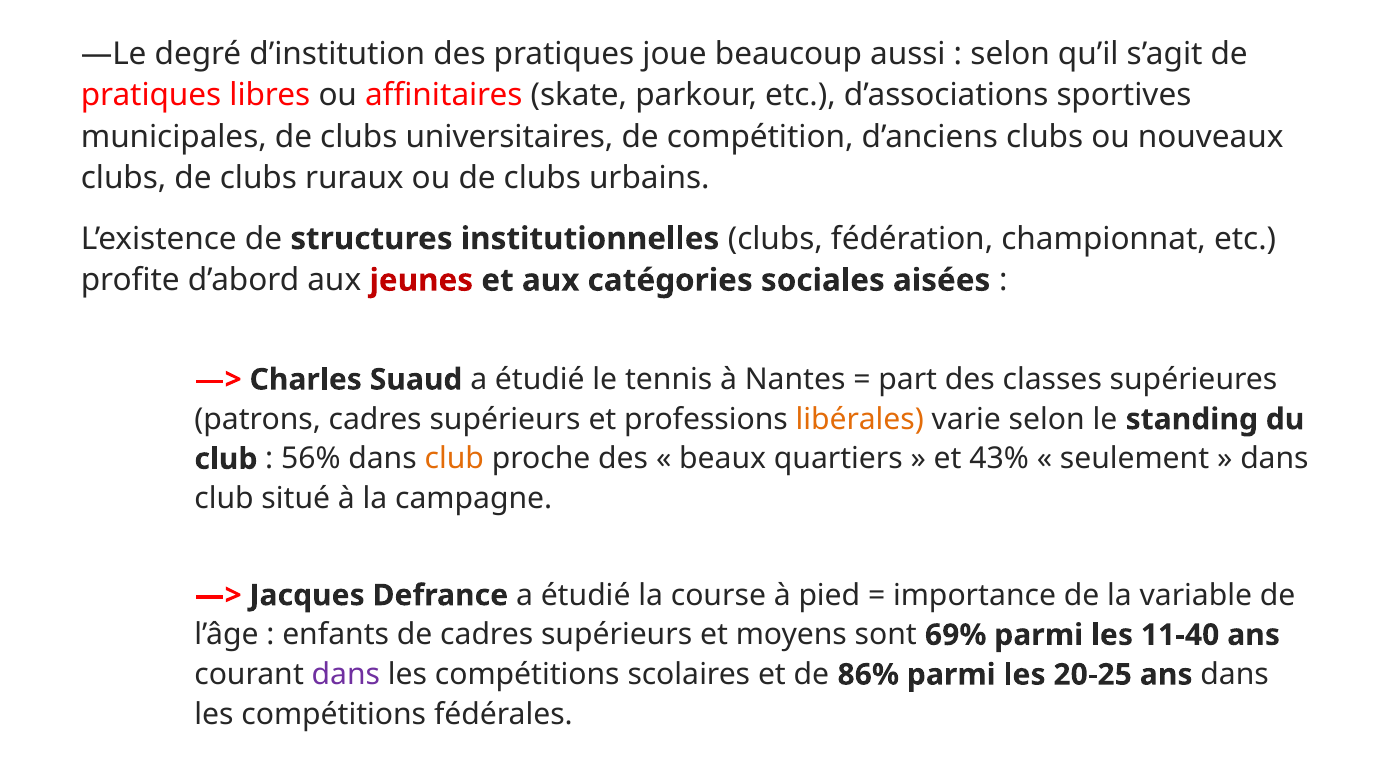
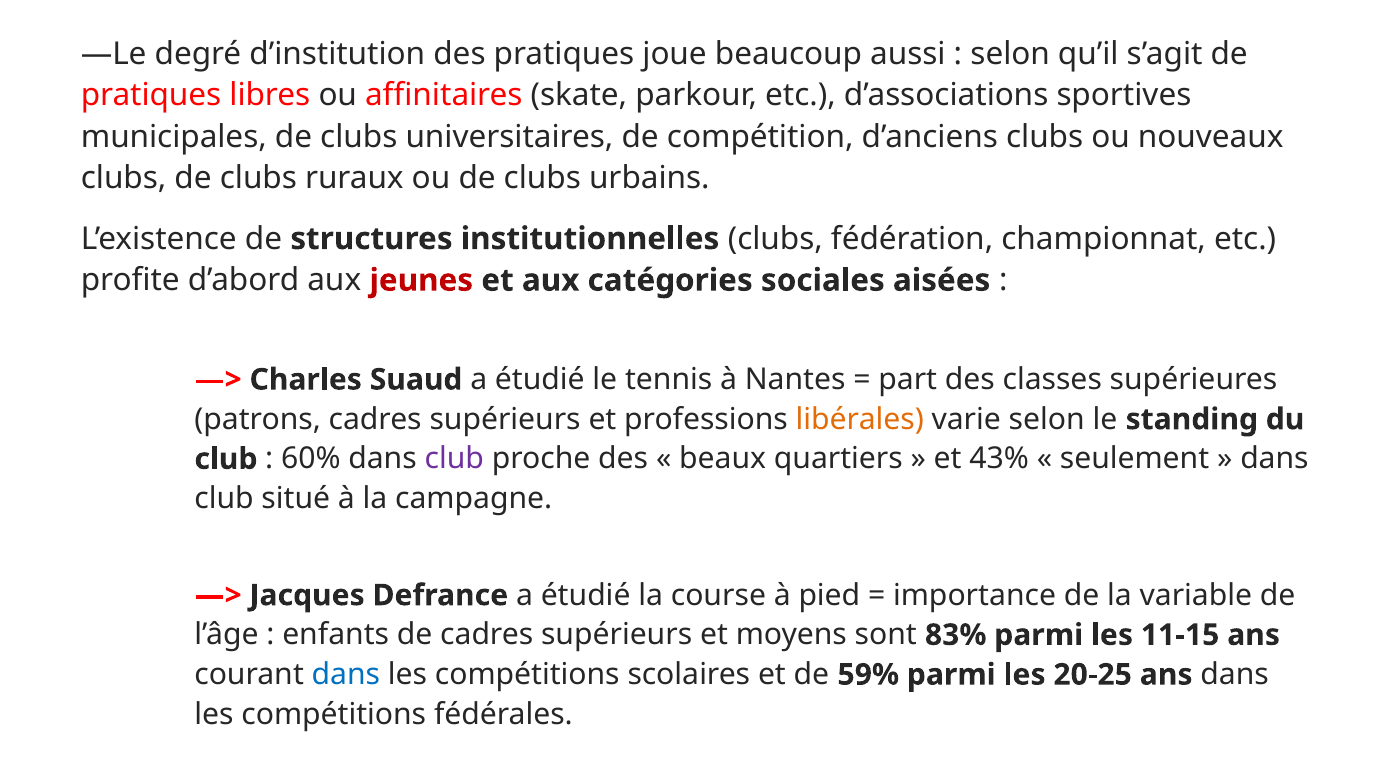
56%: 56% -> 60% (311, 459)
club colour: orange -> purple (454, 459)
69%: 69% -> 83% (956, 635)
11-40: 11-40 -> 11-15 (1180, 635)
dans colour: purple -> blue (346, 675)
86%: 86% -> 59% (868, 675)
